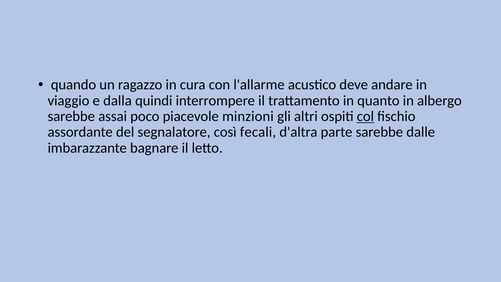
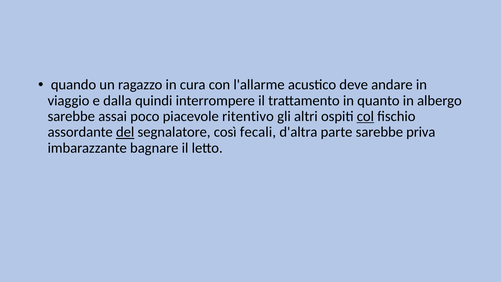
minzioni: minzioni -> ritentivo (248, 116)
del underline: none -> present (125, 132)
dalle: dalle -> priva (421, 132)
